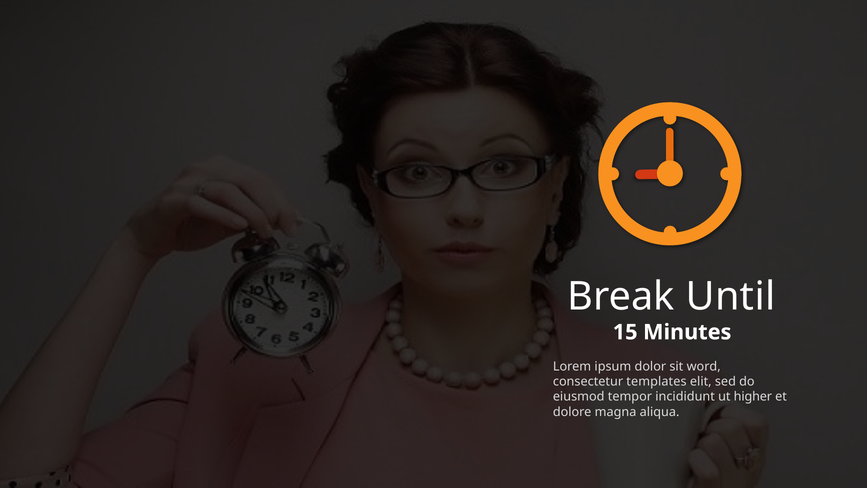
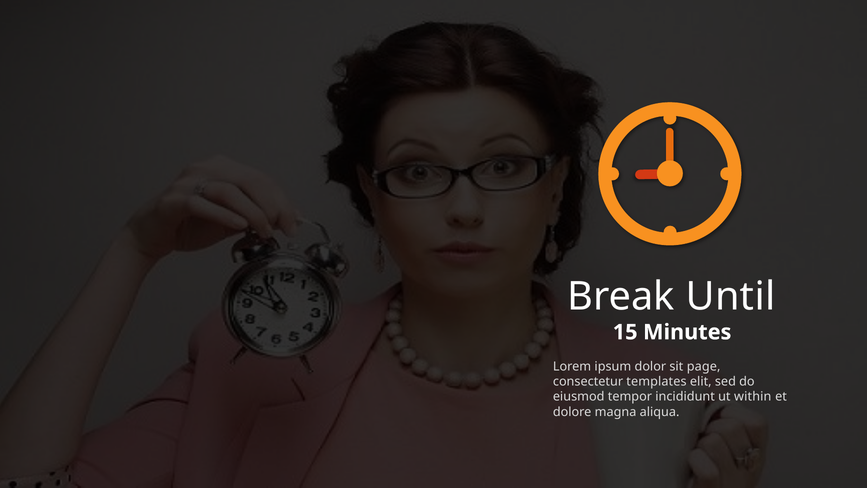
word: word -> page (704, 366)
higher: higher -> within (753, 397)
